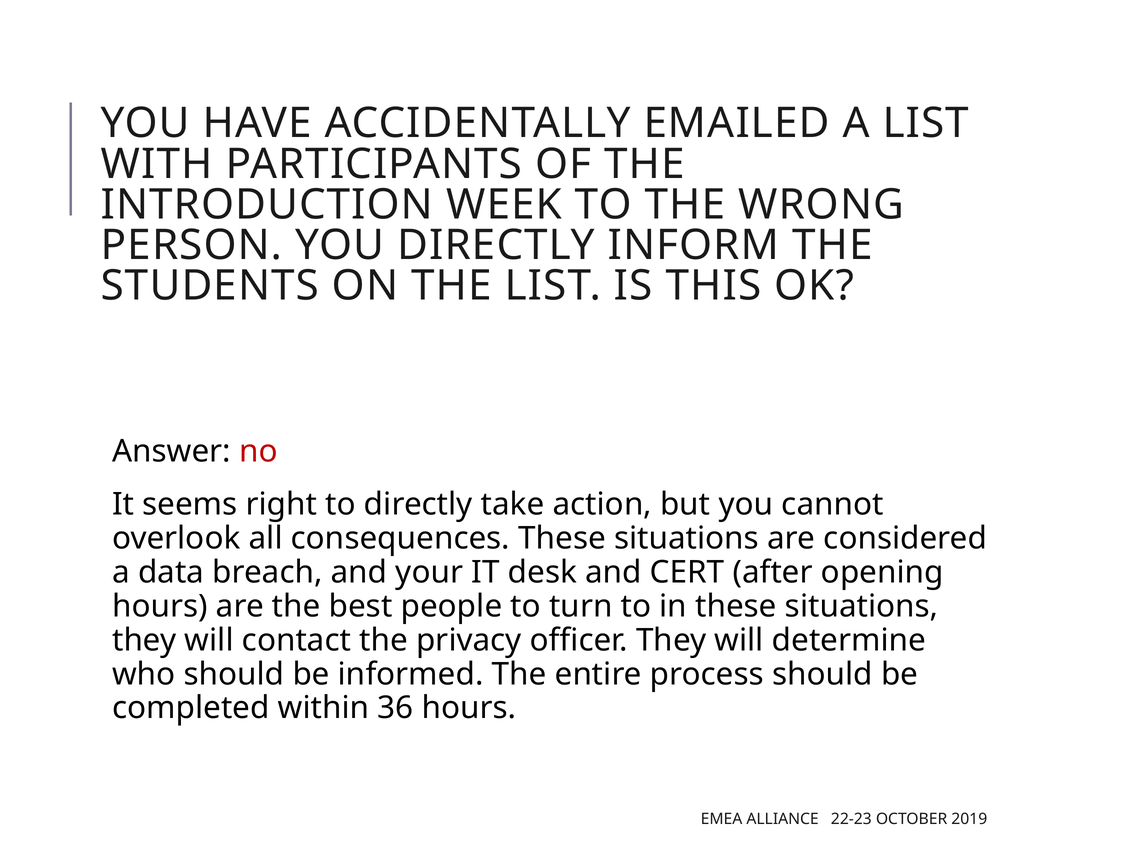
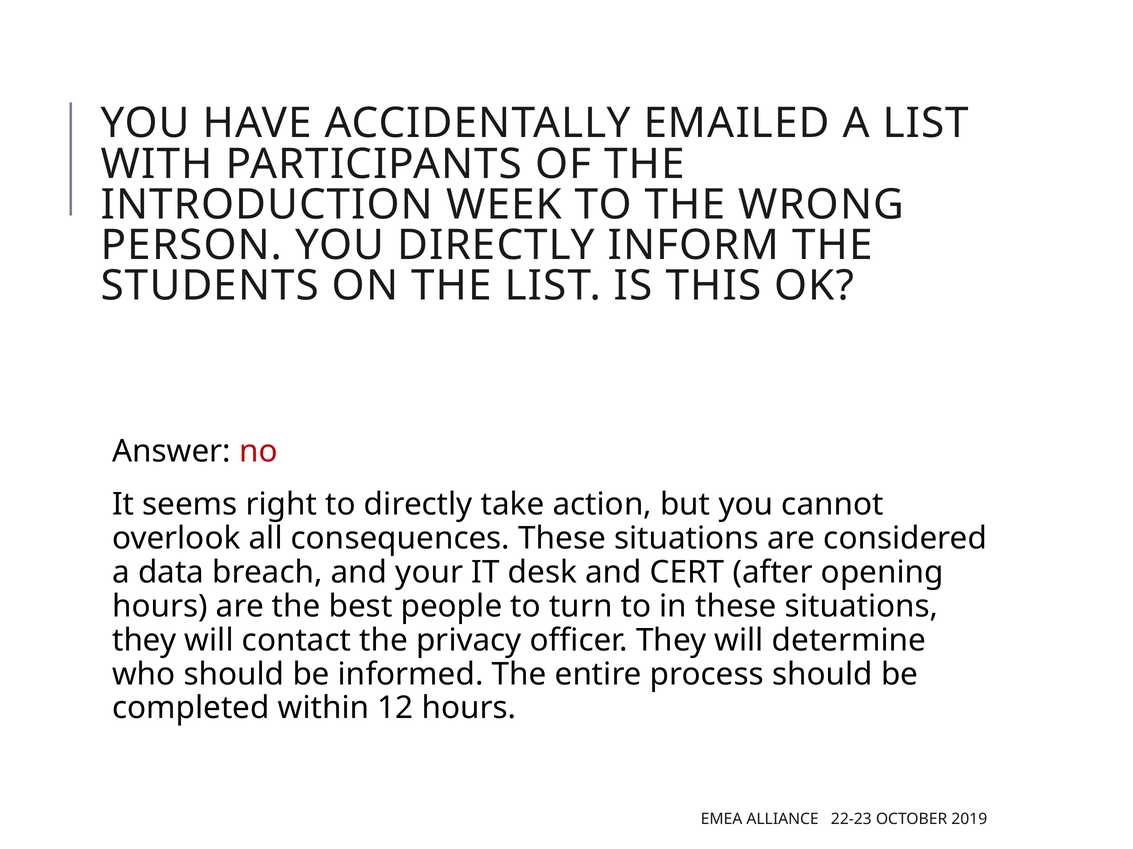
36: 36 -> 12 (395, 709)
